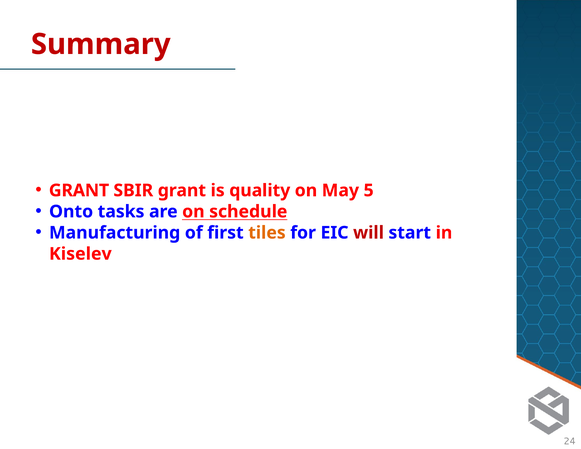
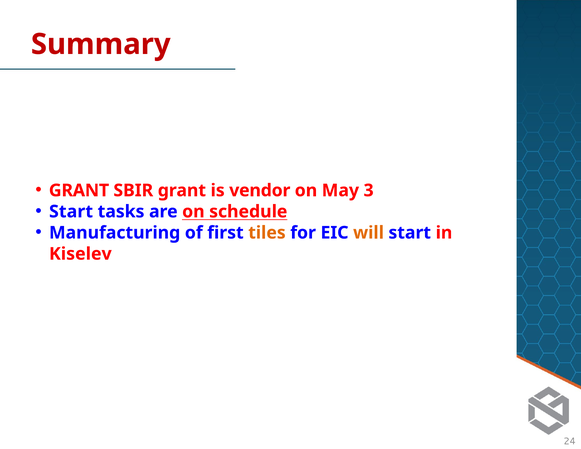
quality: quality -> vendor (260, 190)
5: 5 -> 3 (369, 190)
Onto: Onto -> Start (71, 212)
will colour: red -> orange (368, 233)
